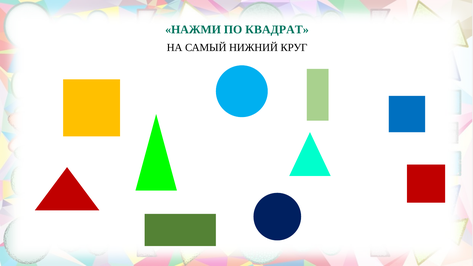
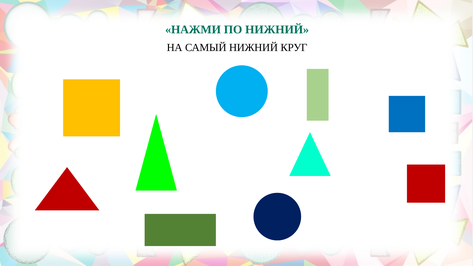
ПО КВАДРАТ: КВАДРАТ -> НИЖНИЙ (277, 30)
